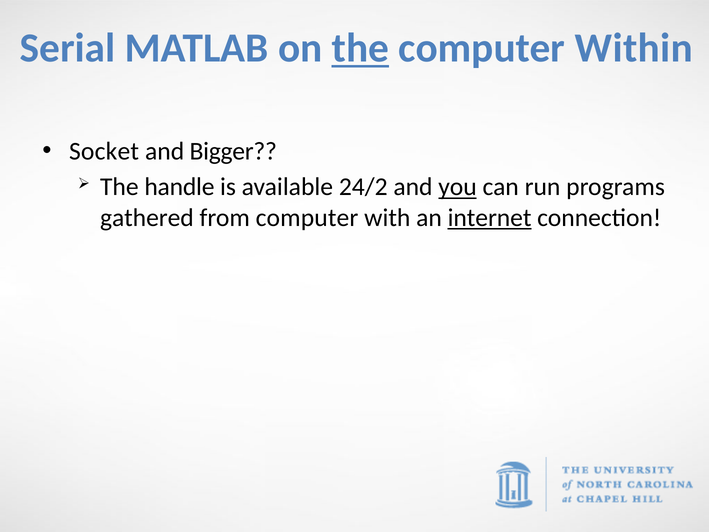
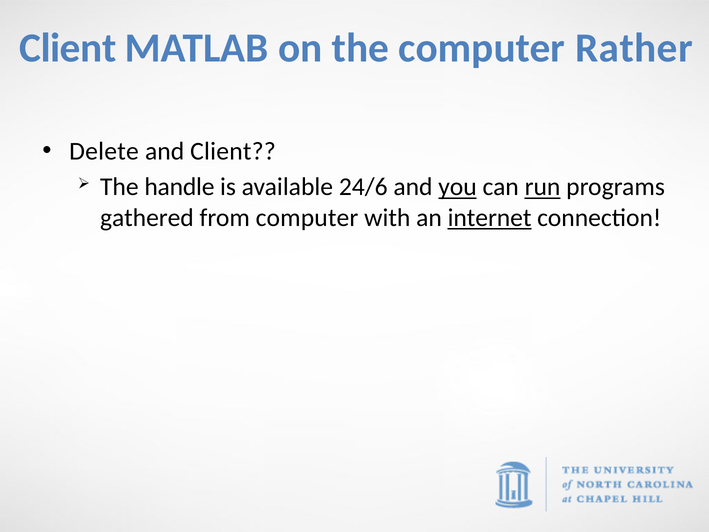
Serial: Serial -> Client (68, 48)
the underline: present -> none (360, 48)
Within: Within -> Rather (634, 48)
Socket: Socket -> Delete (104, 151)
and Bigger: Bigger -> Client (233, 151)
24/2: 24/2 -> 24/6 (363, 187)
run underline: none -> present (543, 187)
